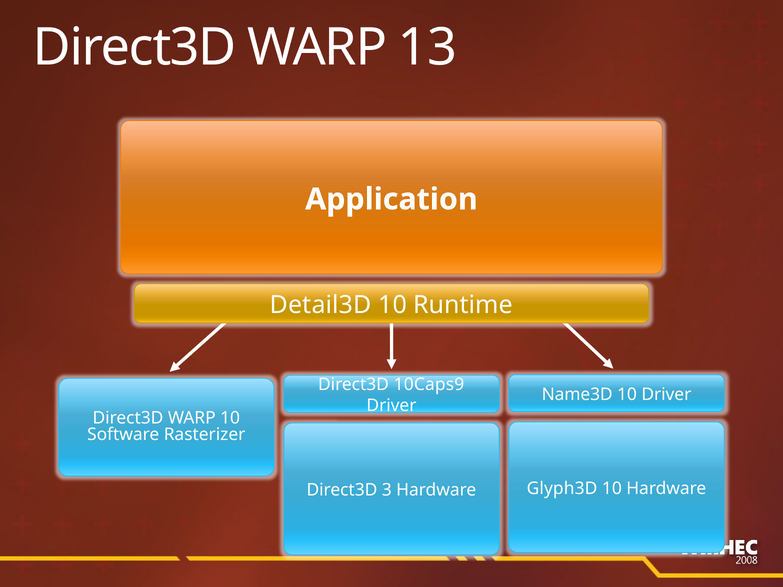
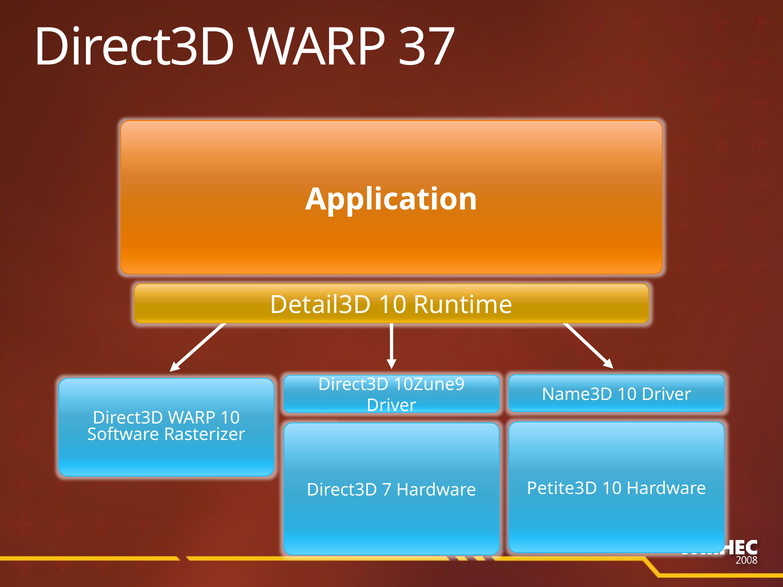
13: 13 -> 37 (427, 47)
10Caps9: 10Caps9 -> 10Zune9 (429, 385)
Glyph3D: Glyph3D -> Petite3D (562, 489)
3: 3 -> 7 (387, 490)
